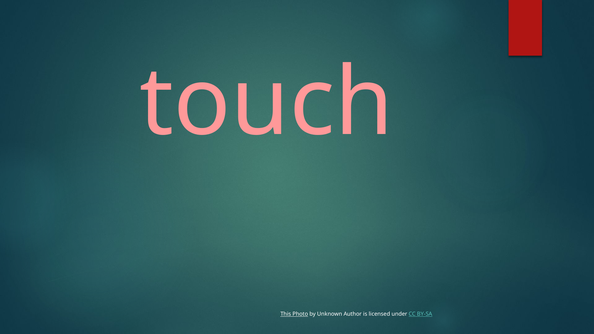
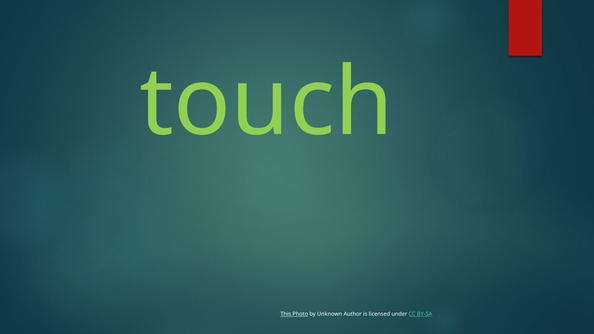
touch colour: pink -> light green (266, 103)
